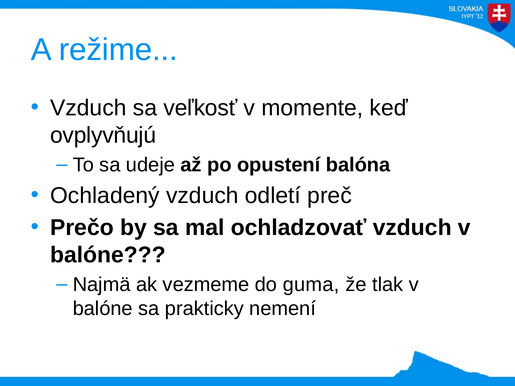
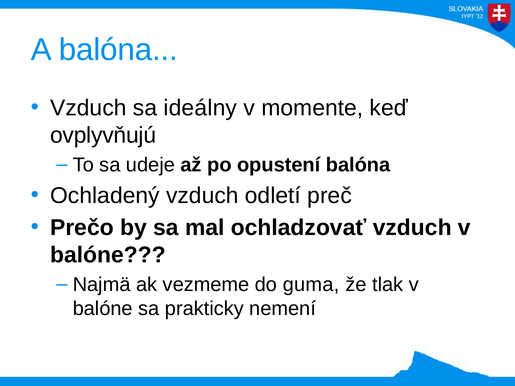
A režime: režime -> balóna (118, 50)
veľkosť: veľkosť -> ideálny (200, 108)
